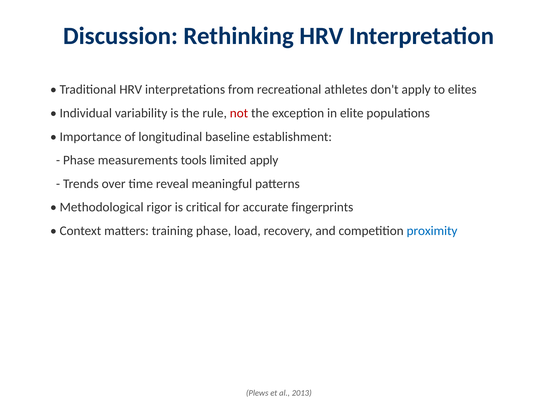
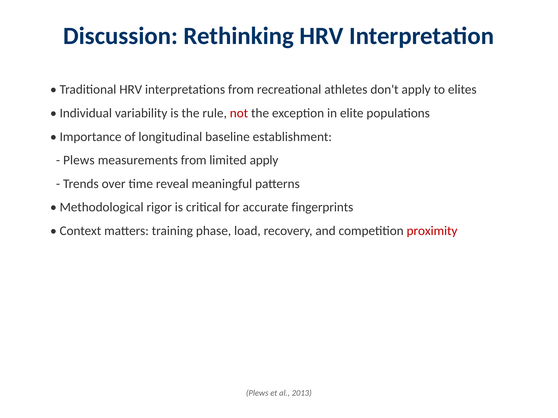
Phase: Phase -> Plews (79, 160)
measurements tools: tools -> from (194, 160)
proximity colour: blue -> red (432, 231)
